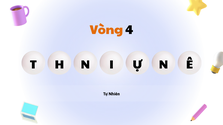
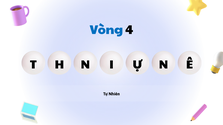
Vòng colour: orange -> blue (106, 30)
